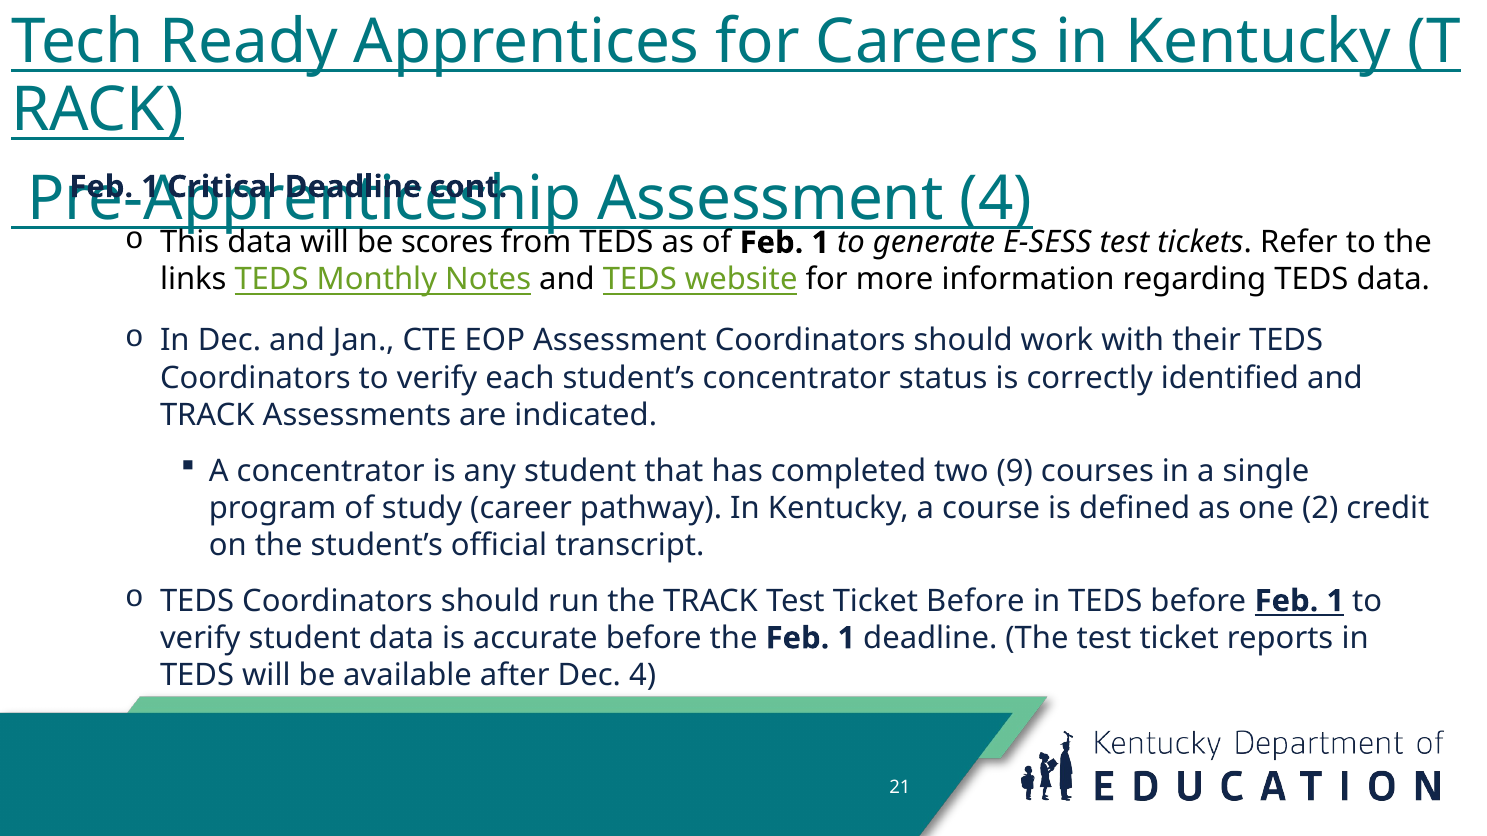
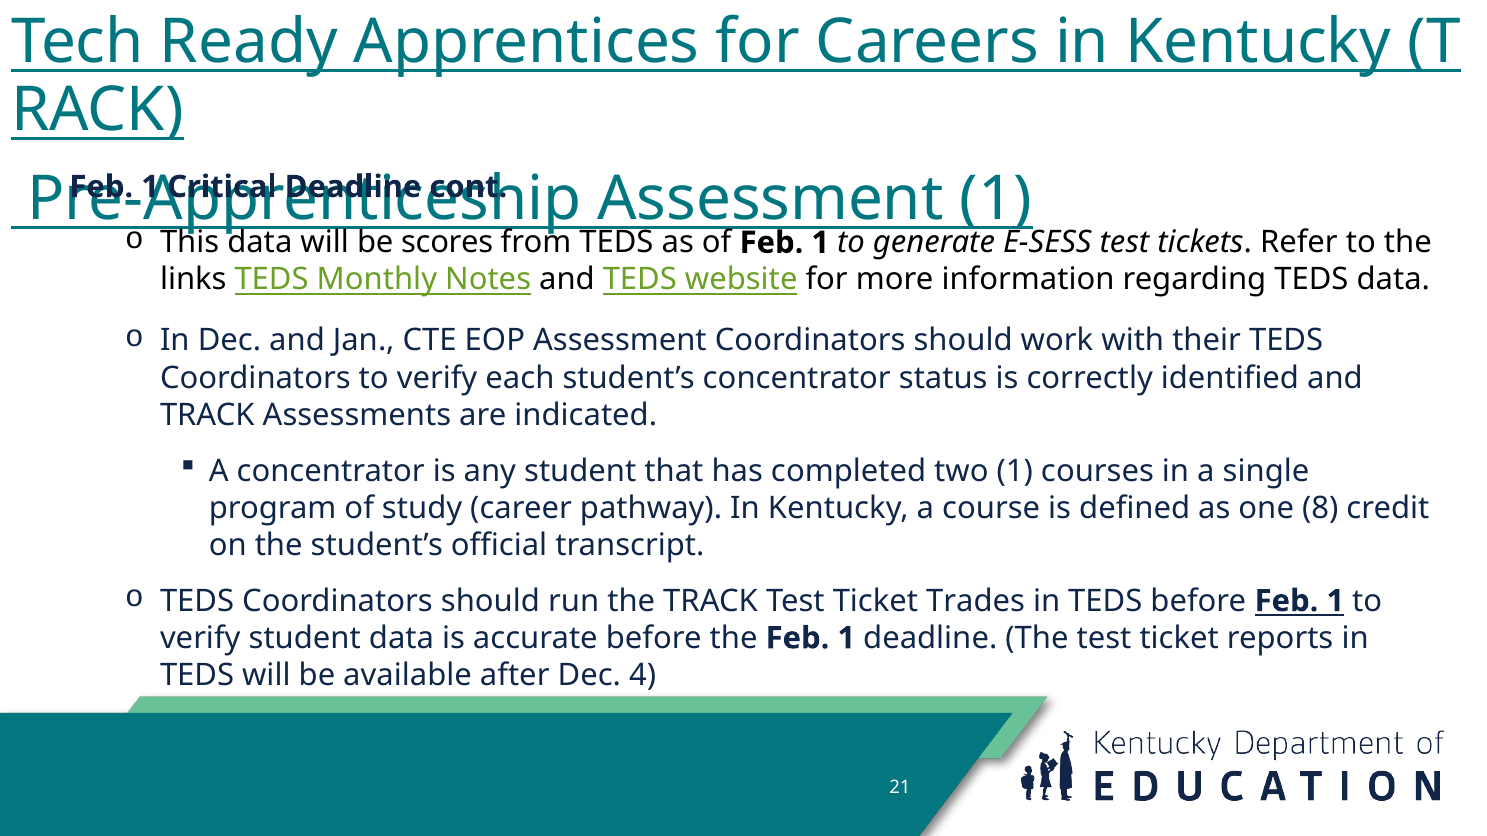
Assessment 4: 4 -> 1 (996, 200)
two 9: 9 -> 1 (1015, 471)
2: 2 -> 8 (1320, 508)
Ticket Before: Before -> Trades (976, 601)
